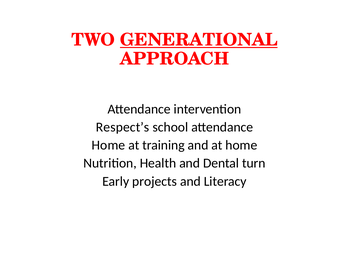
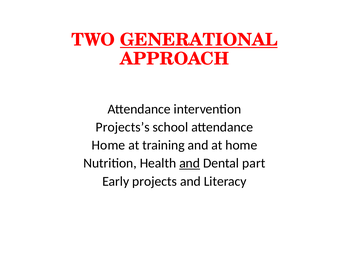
Respect’s: Respect’s -> Projects’s (123, 127)
and underline: none -> present (190, 163)
turn: turn -> part (254, 163)
